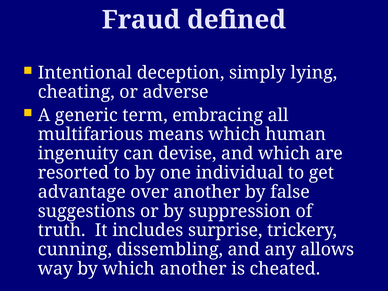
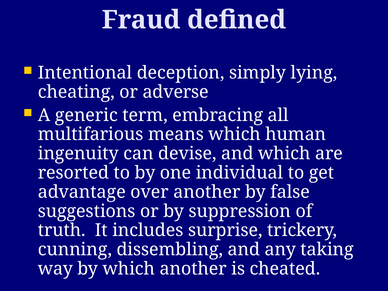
allows: allows -> taking (327, 250)
